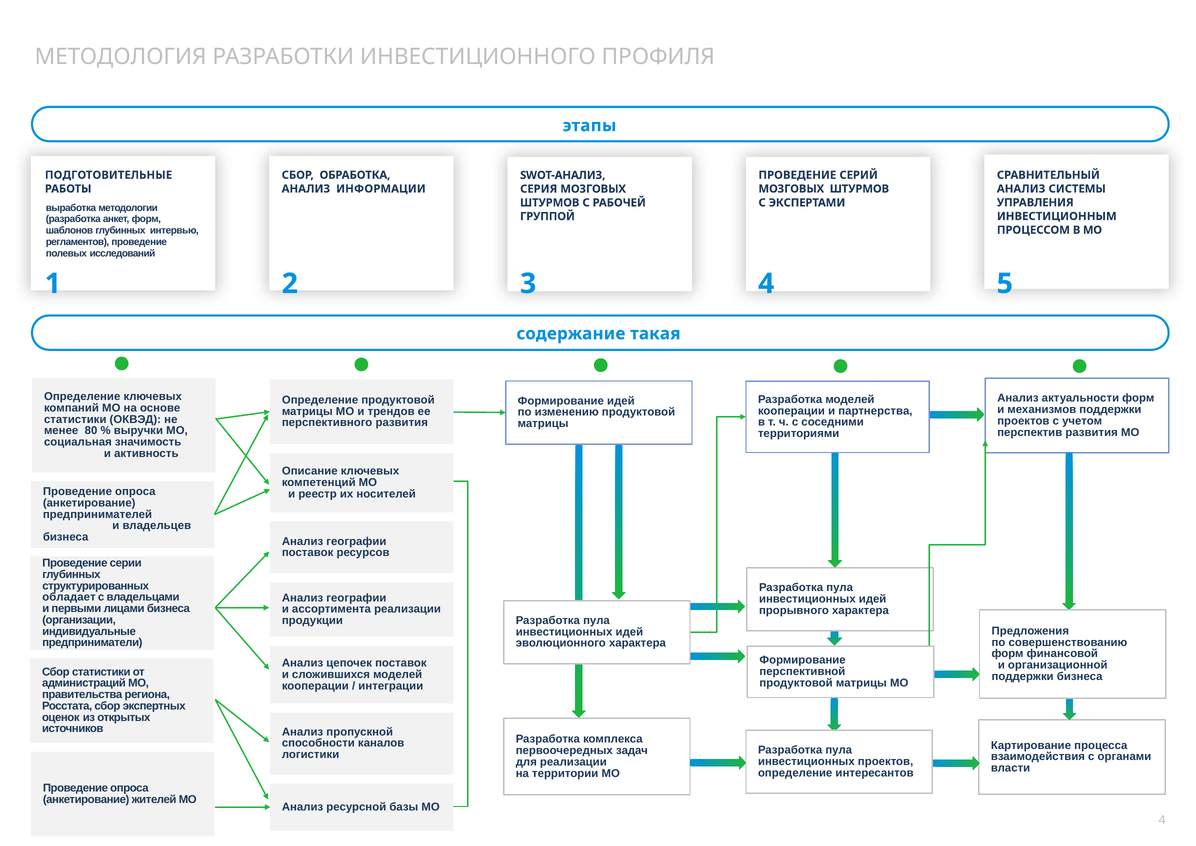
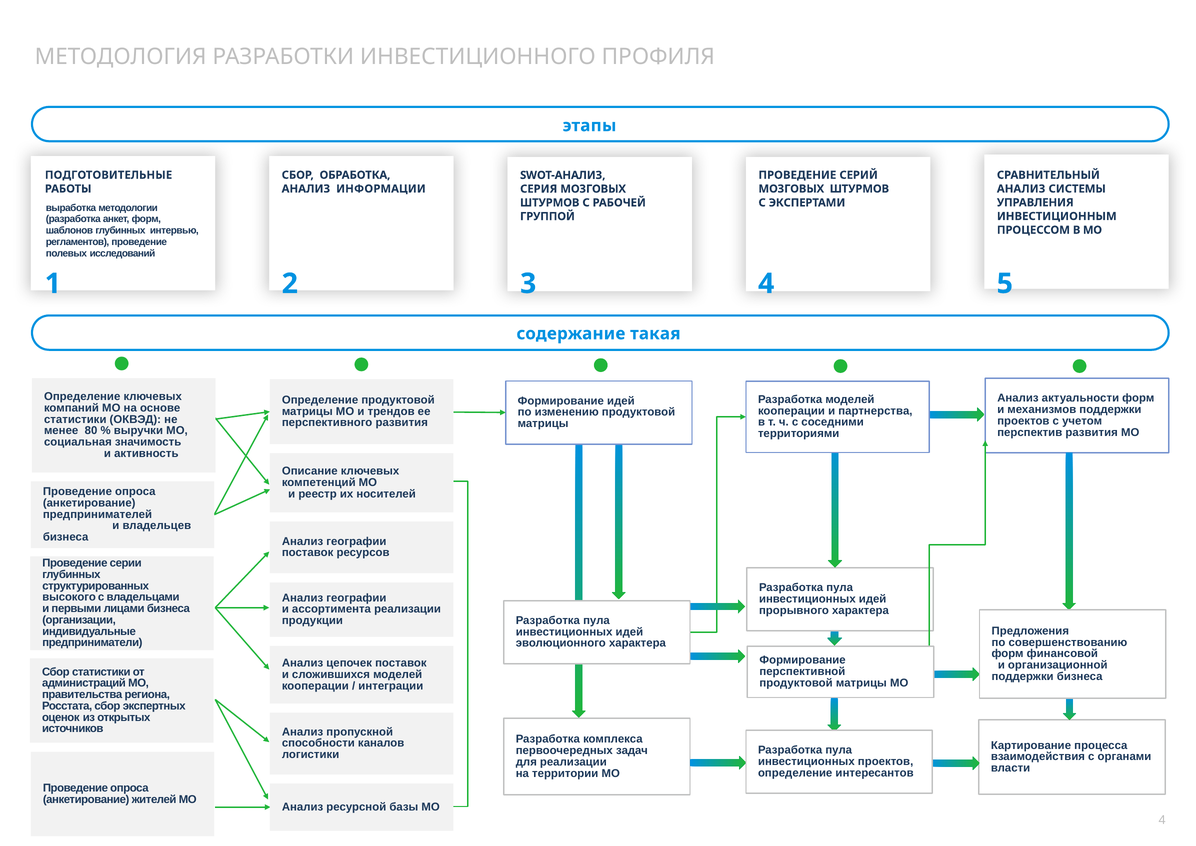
обладает: обладает -> высокого (69, 597)
